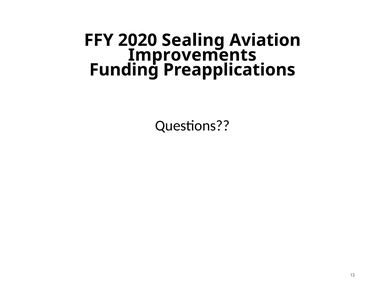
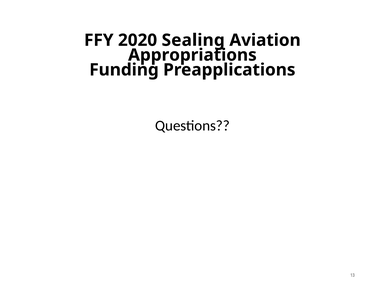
Improvements: Improvements -> Appropriations (192, 55)
